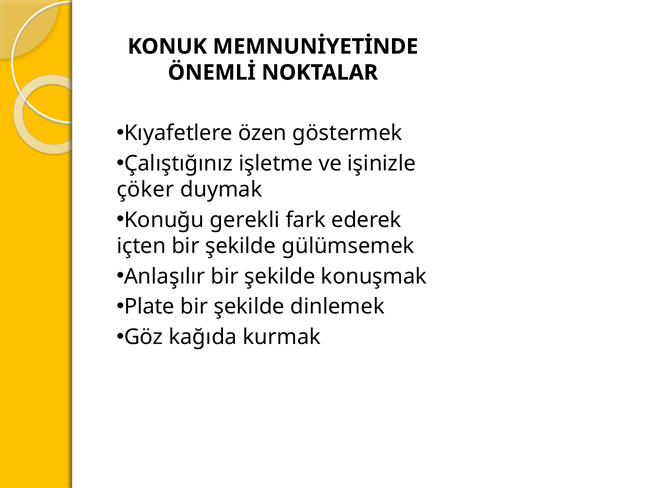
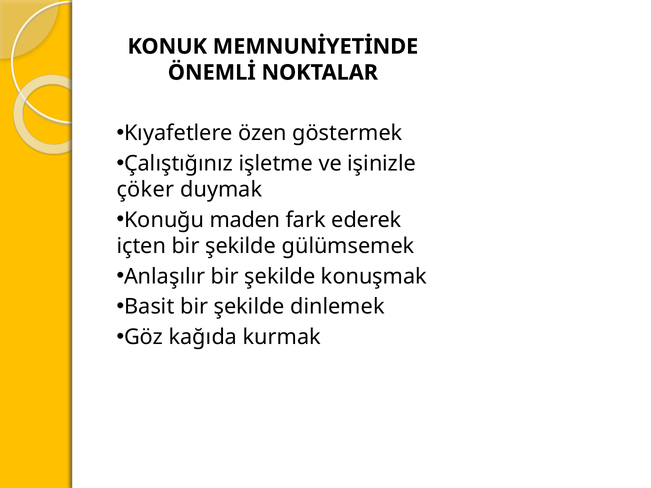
gerekli: gerekli -> maden (245, 220)
Plate: Plate -> Basit (149, 307)
